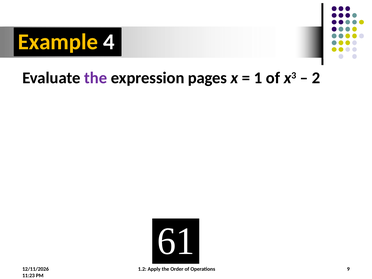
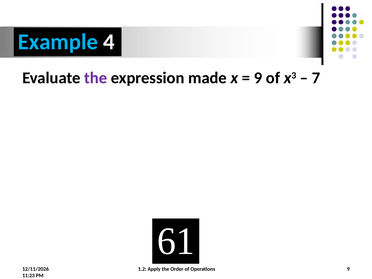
Example colour: yellow -> light blue (58, 42)
pages: pages -> made (207, 78)
1: 1 -> 9 (258, 78)
2: 2 -> 7 (316, 78)
